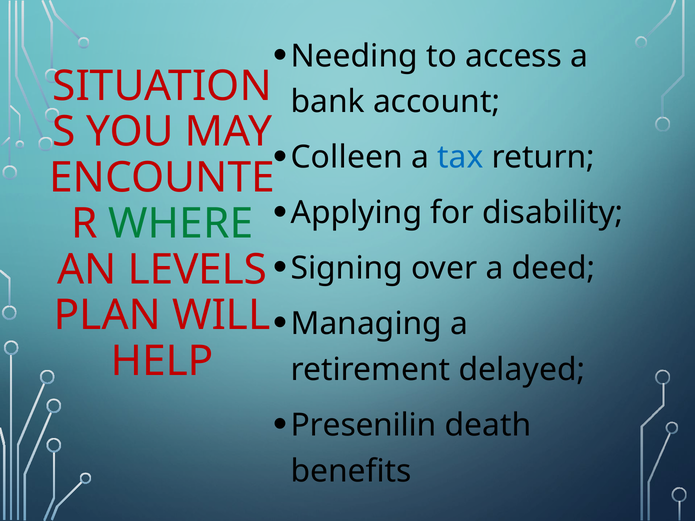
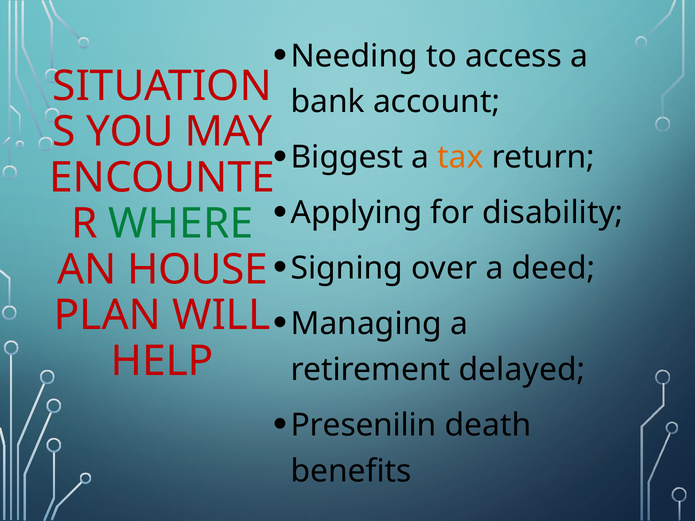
Colleen: Colleen -> Biggest (347, 158)
tax colour: blue -> orange (461, 158)
LEVELS: LEVELS -> HOUSE (197, 270)
